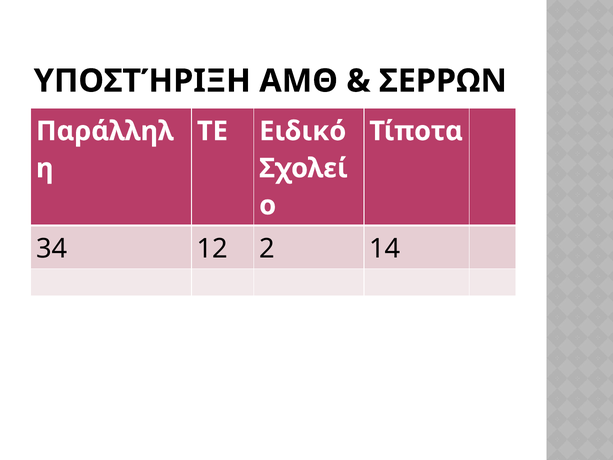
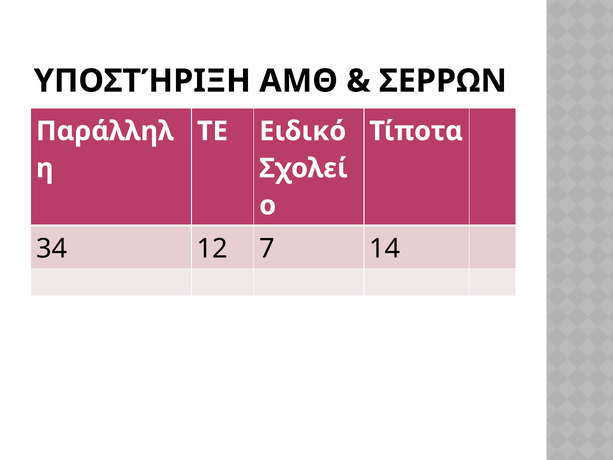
2: 2 -> 7 (267, 249)
